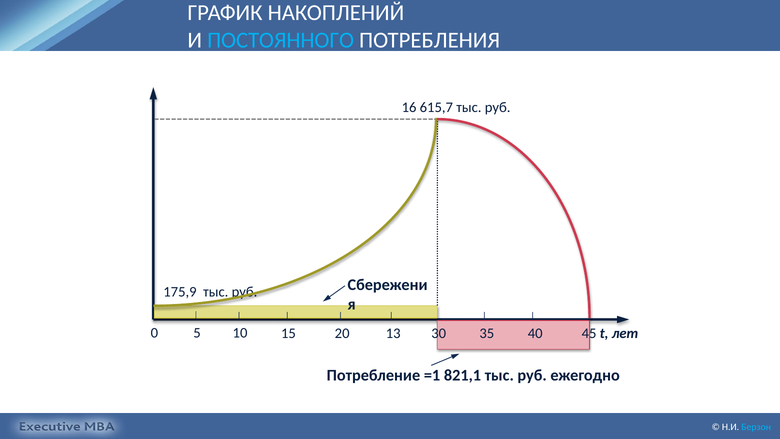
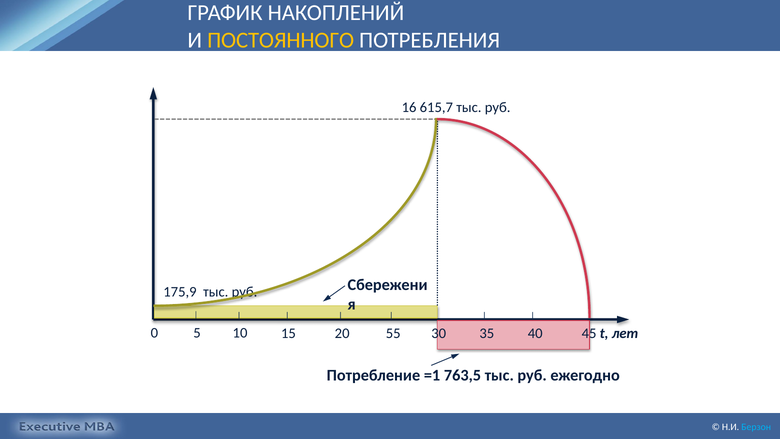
ПОСТОЯННОГО colour: light blue -> yellow (281, 40)
13: 13 -> 55 (393, 333)
821,1: 821,1 -> 763,5 (463, 375)
